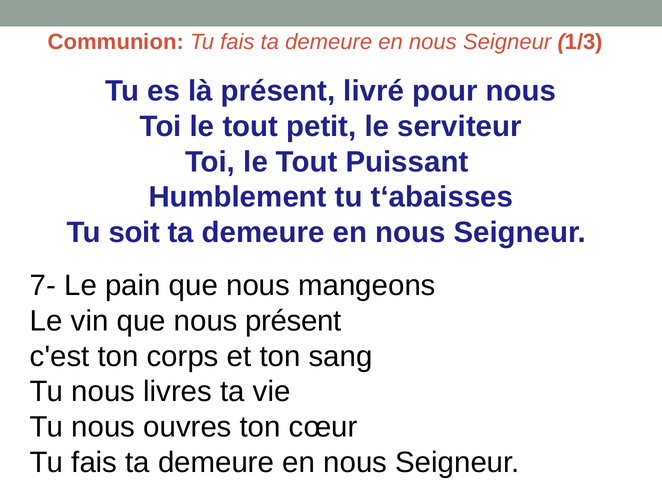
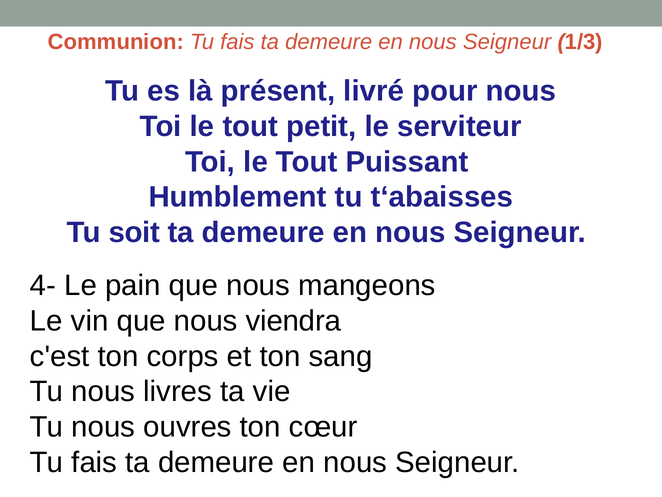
7-: 7- -> 4- (43, 285)
nous présent: présent -> viendra (293, 321)
